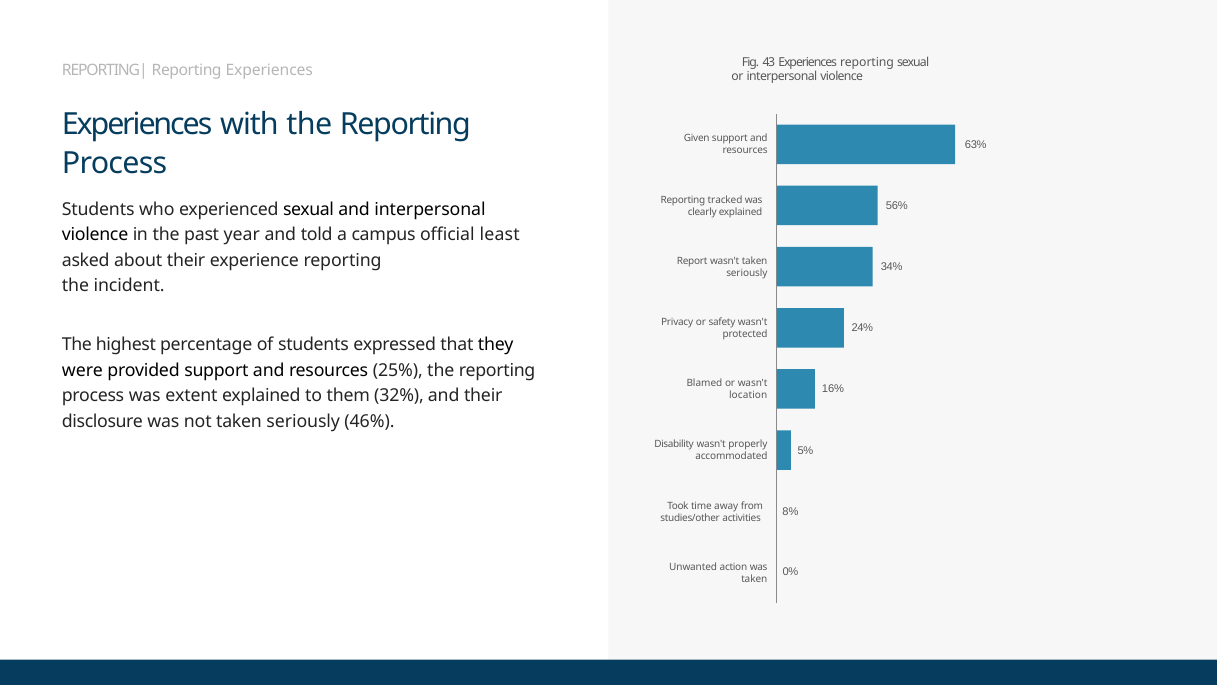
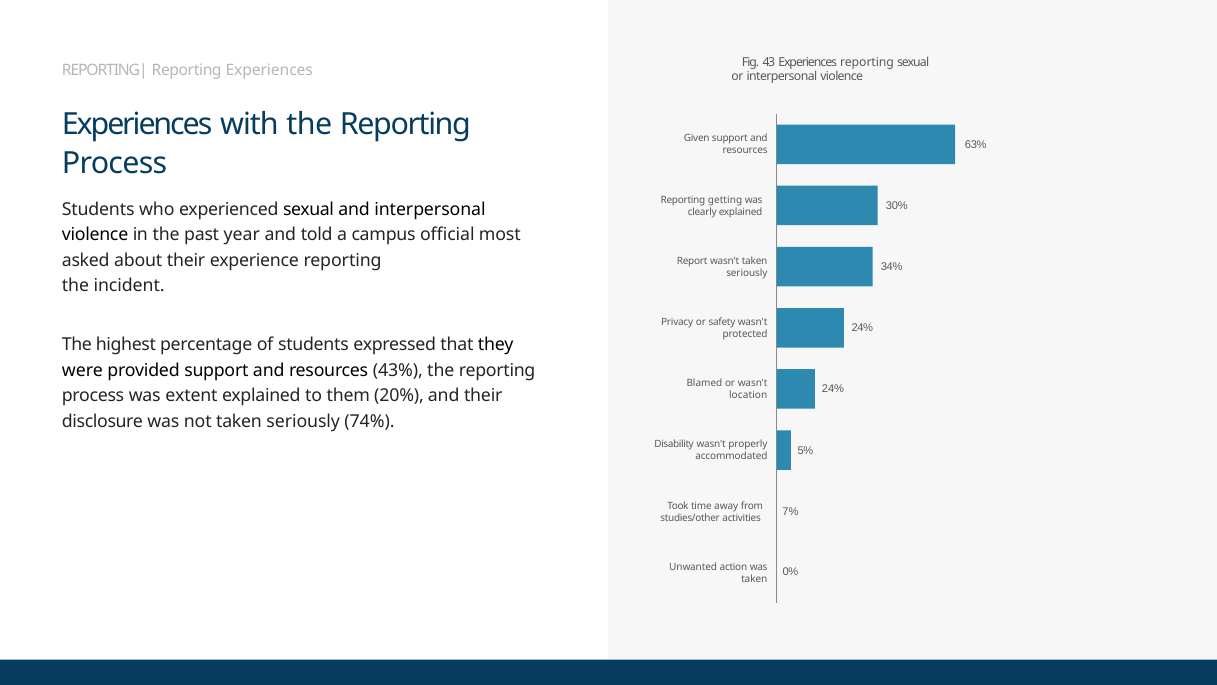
tracked: tracked -> getting (725, 200)
56%: 56% -> 30% (897, 206)
least: least -> most (500, 235)
25%: 25% -> 43% (398, 370)
16%: 16% -> 24% (833, 389)
32%: 32% -> 20% (399, 396)
46%: 46% -> 74% (369, 421)
8%: 8% -> 7% (790, 511)
